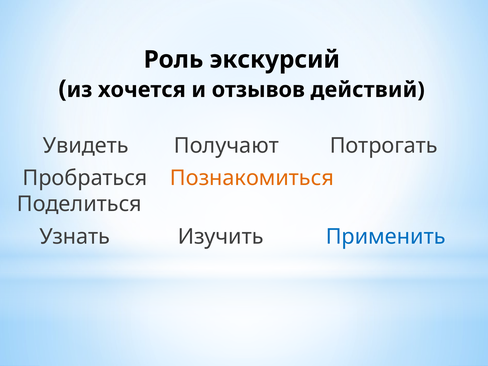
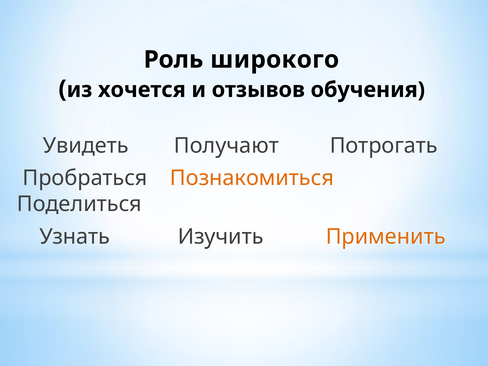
экскурсий: экскурсий -> широкого (275, 60)
действий: действий -> обучения (368, 90)
Применить colour: blue -> orange (386, 237)
